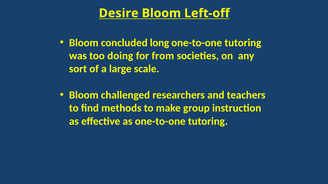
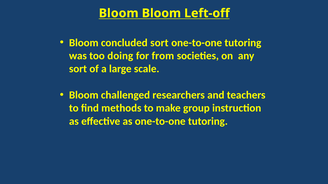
Desire: Desire -> Bloom (119, 13)
concluded long: long -> sort (159, 43)
